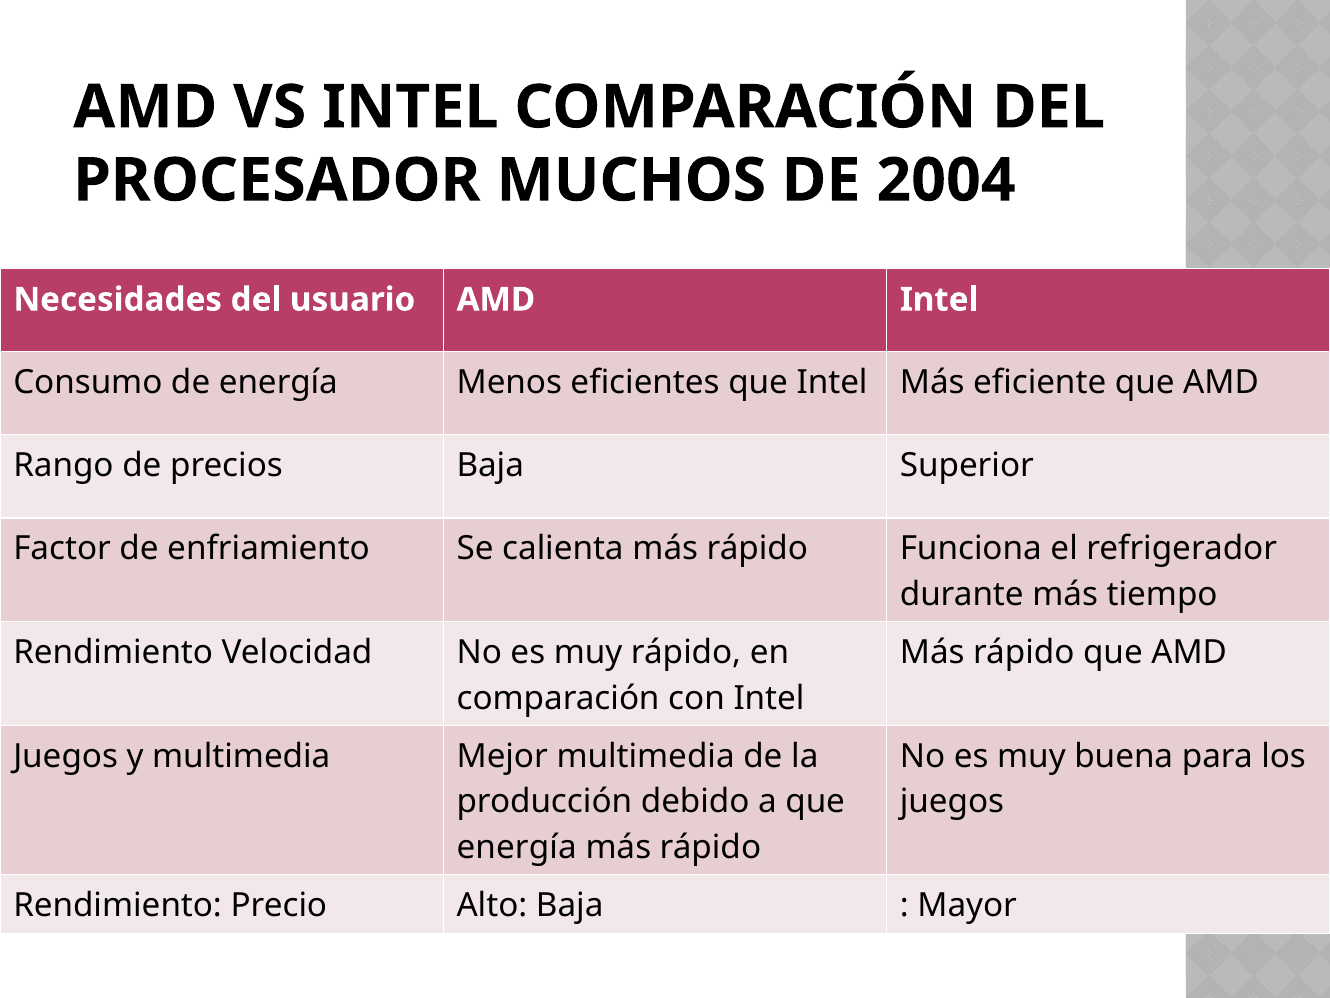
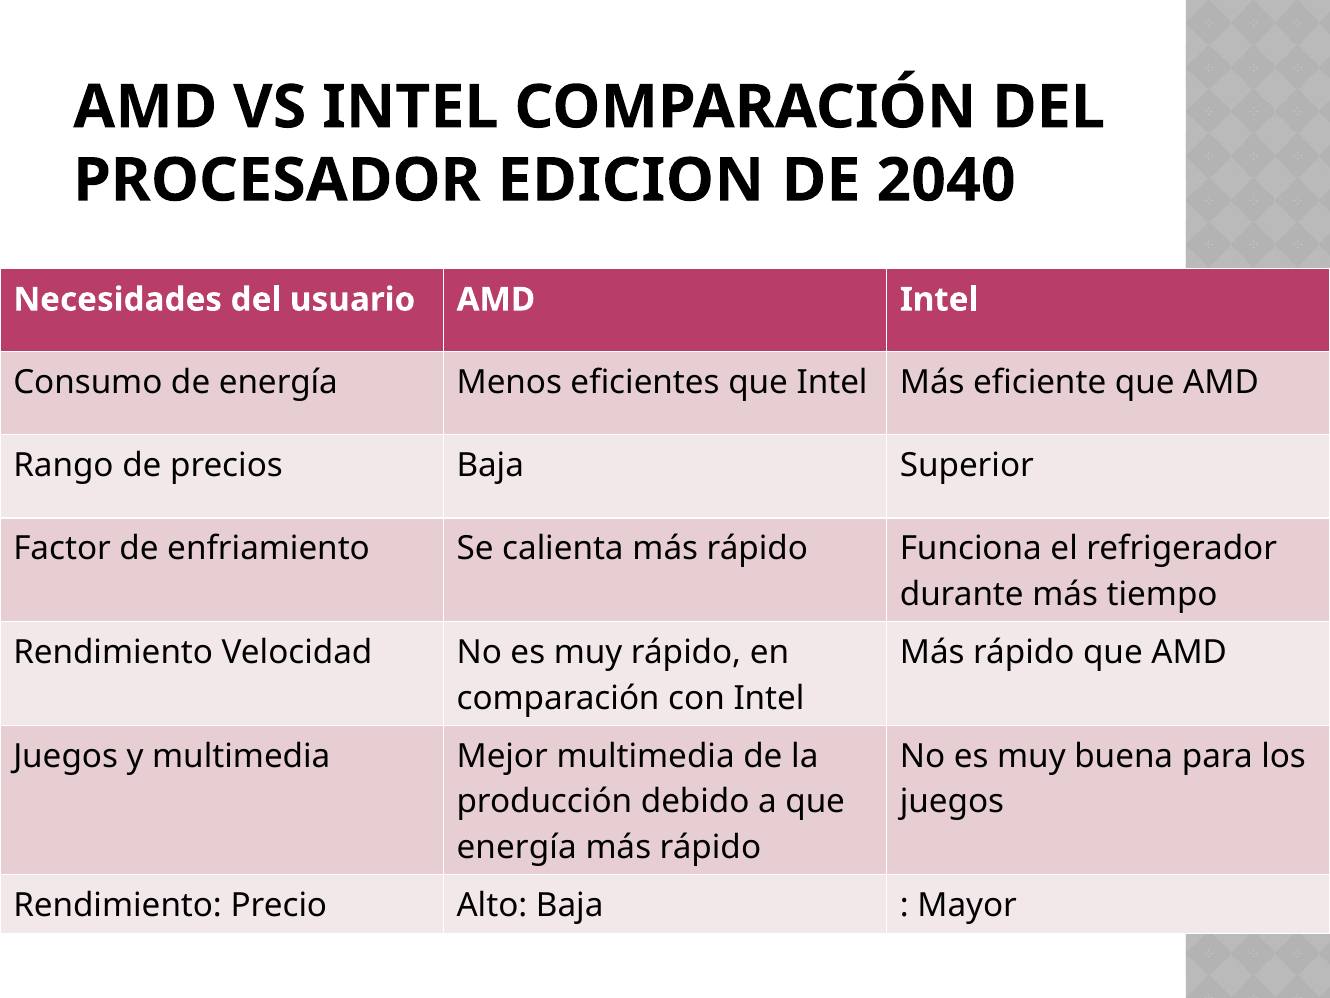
MUCHOS: MUCHOS -> EDICION (631, 180)
2004: 2004 -> 2040 (946, 180)
